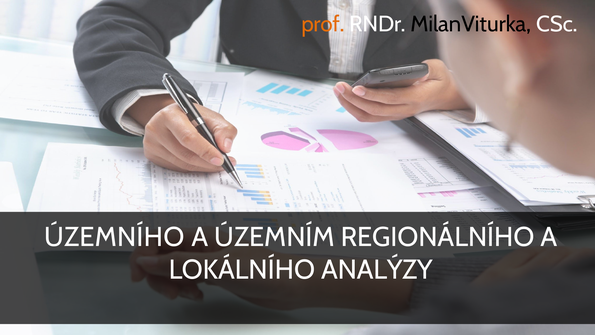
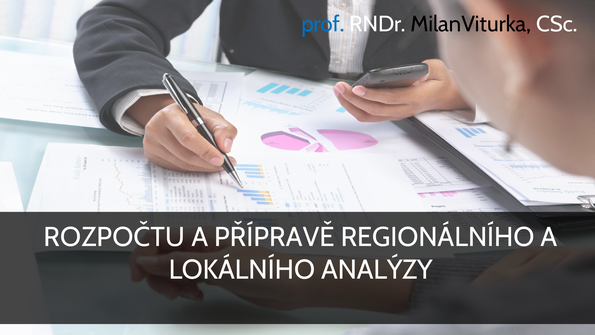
prof colour: orange -> blue (323, 24)
ÚZEMNÍHO: ÚZEMNÍHO -> ROZPOČTU (114, 237)
ÚZEMNÍM: ÚZEMNÍM -> PŘÍPRAVĚ (274, 237)
